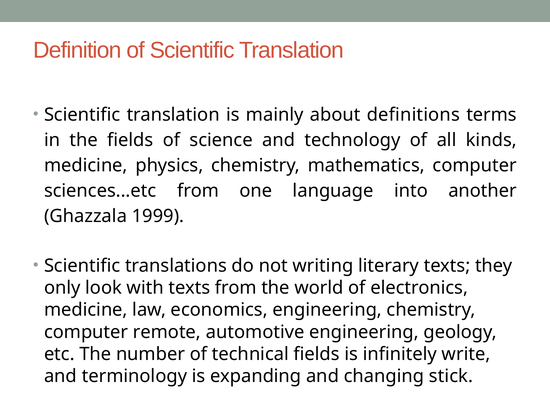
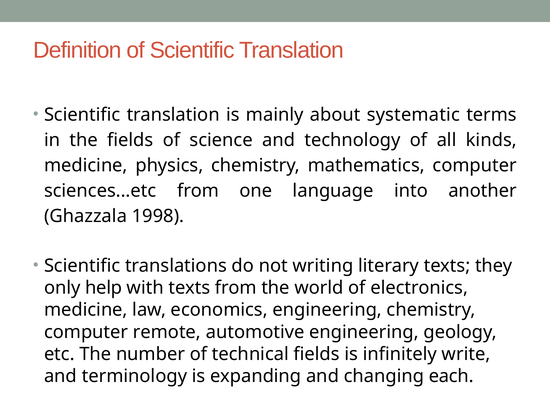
definitions: definitions -> systematic (413, 115)
1999: 1999 -> 1998 (158, 216)
look: look -> help (104, 288)
stick: stick -> each (451, 376)
